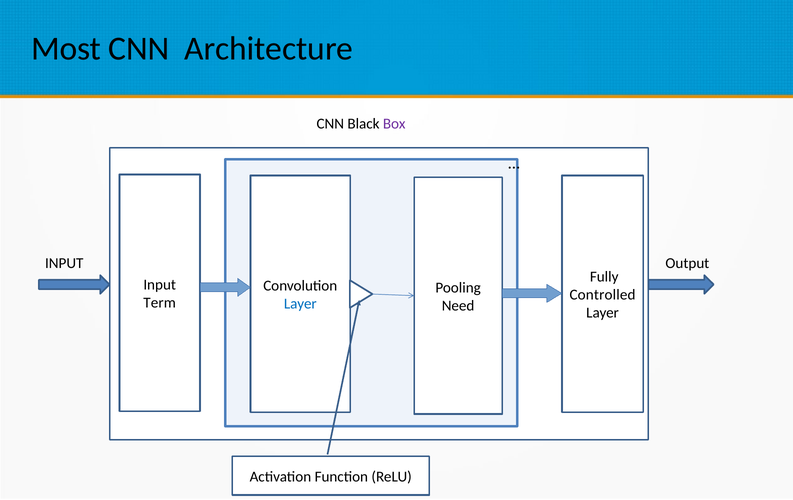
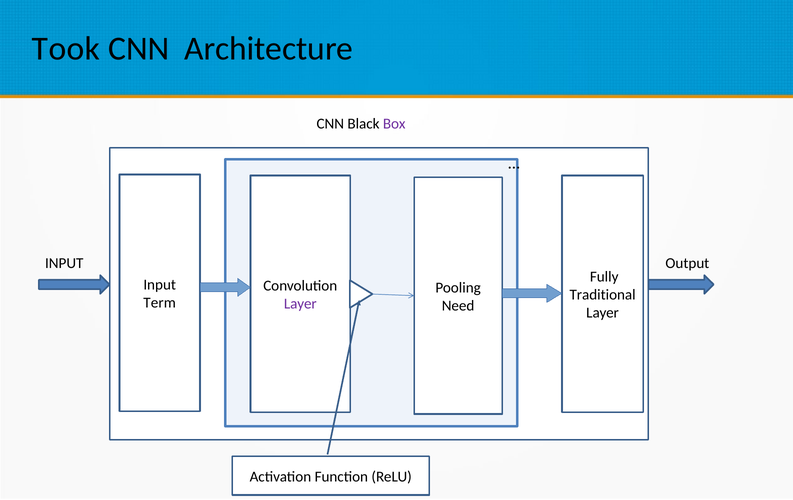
Most: Most -> Took (66, 49)
Controlled: Controlled -> Traditional (603, 295)
Layer colour: blue -> purple (300, 304)
